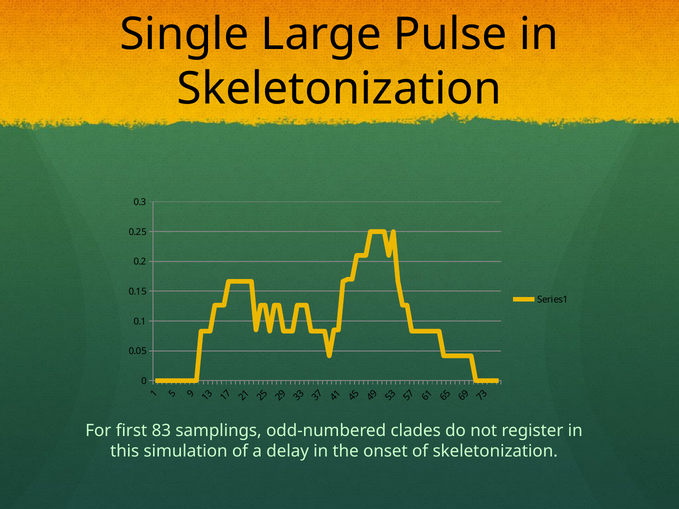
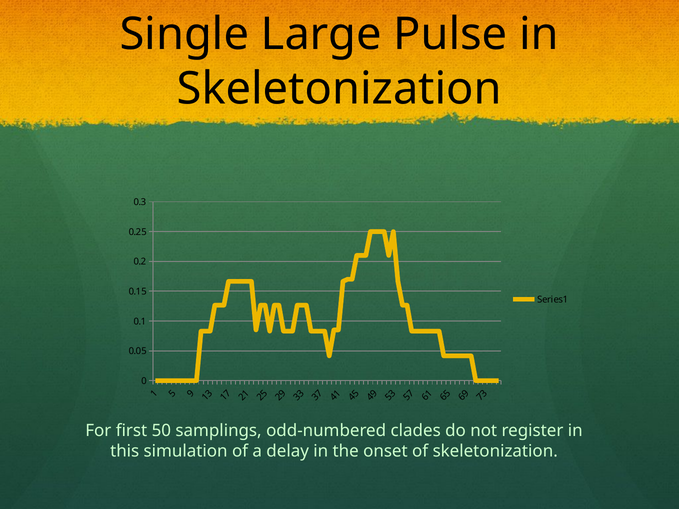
83: 83 -> 50 (161, 431)
